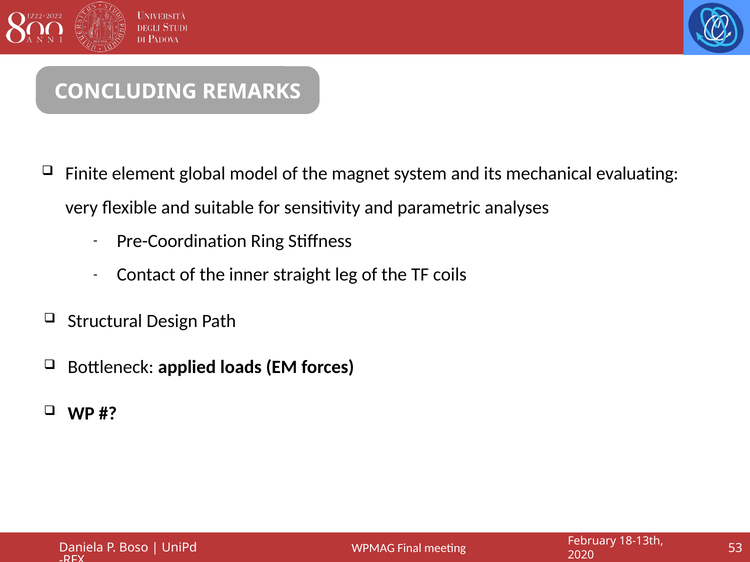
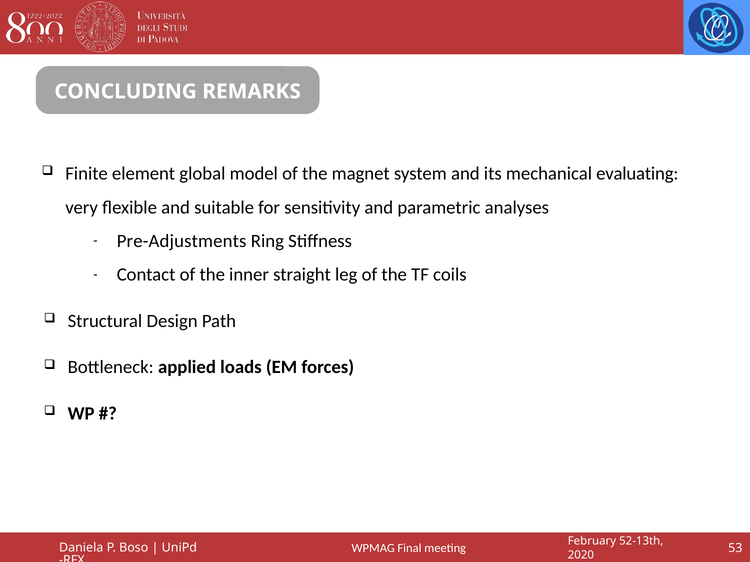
Pre-Coordination: Pre-Coordination -> Pre-Adjustments (182, 241)
18-13th: 18-13th -> 52-13th (641, 542)
